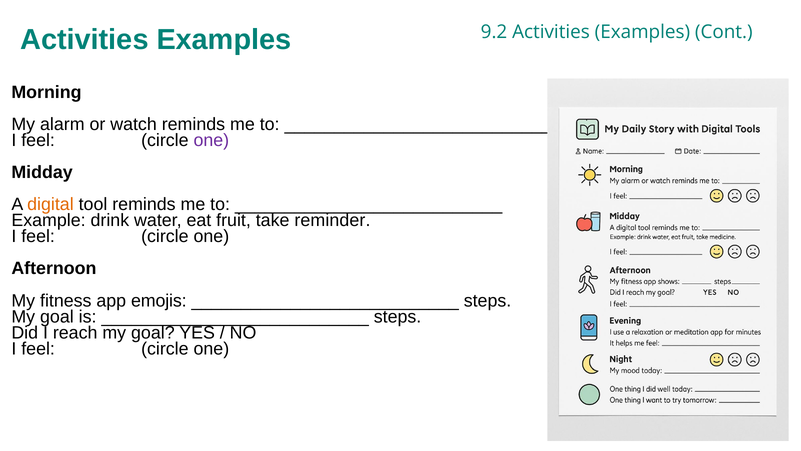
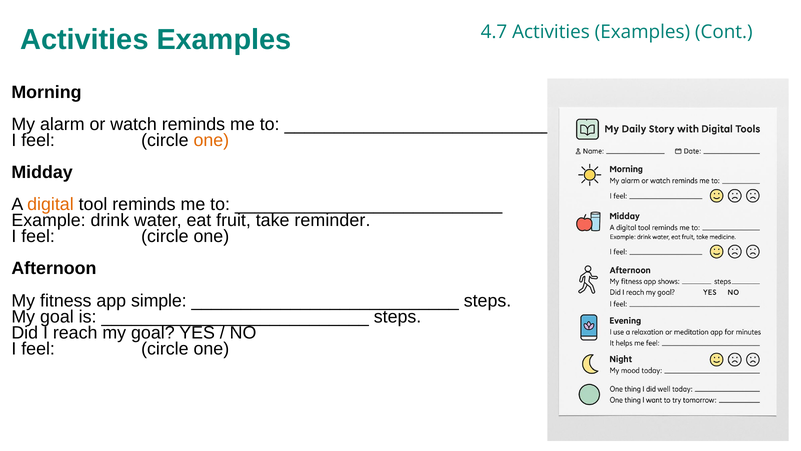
9.2: 9.2 -> 4.7 (494, 32)
one colour: purple -> orange (211, 140)
emojis: emojis -> simple (159, 300)
